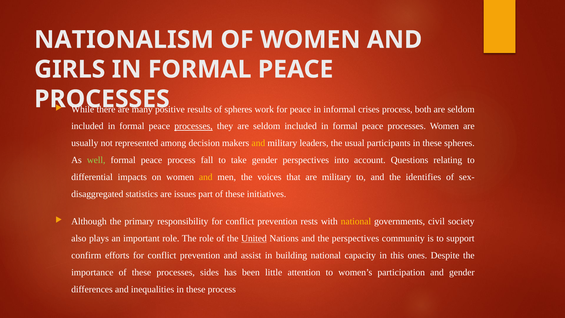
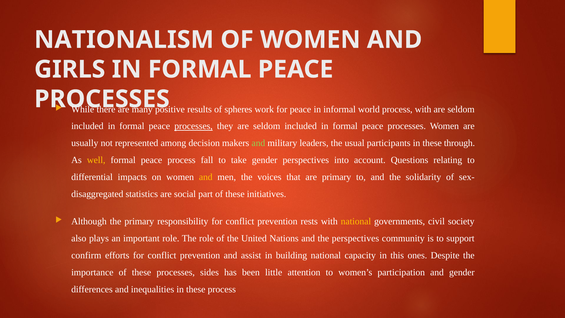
crises: crises -> world (369, 109)
process both: both -> with (423, 109)
and colour: yellow -> light green (258, 143)
these spheres: spheres -> through (459, 143)
well colour: light green -> yellow (96, 160)
are military: military -> primary (337, 177)
identifies: identifies -> solidarity (423, 177)
issues: issues -> social (185, 194)
United underline: present -> none (254, 238)
